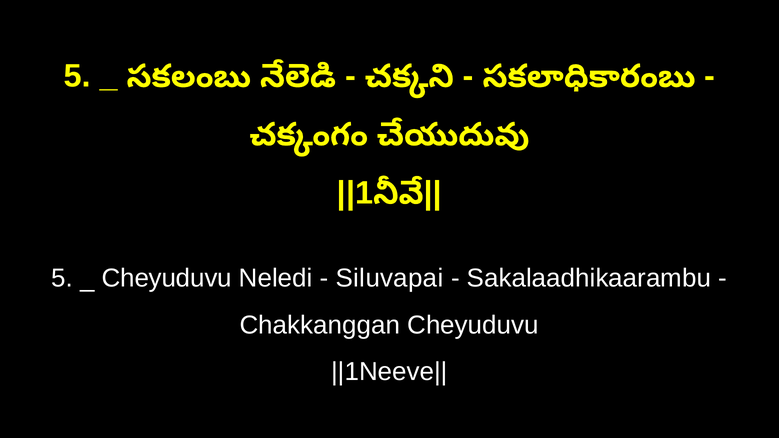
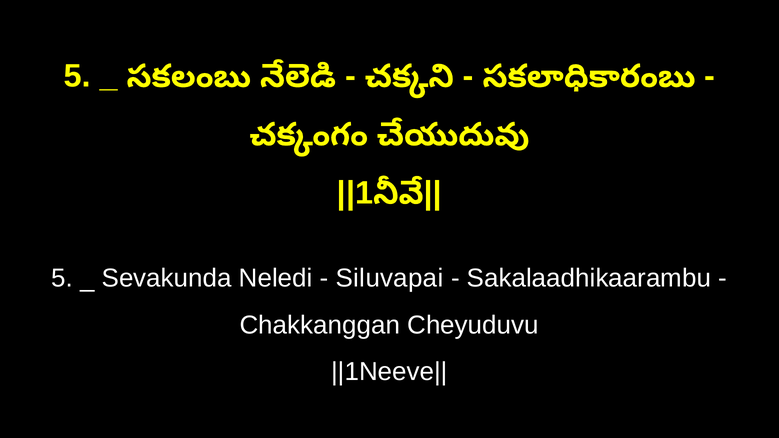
Cheyuduvu: Cheyuduvu -> Sevakunda (167, 278)
